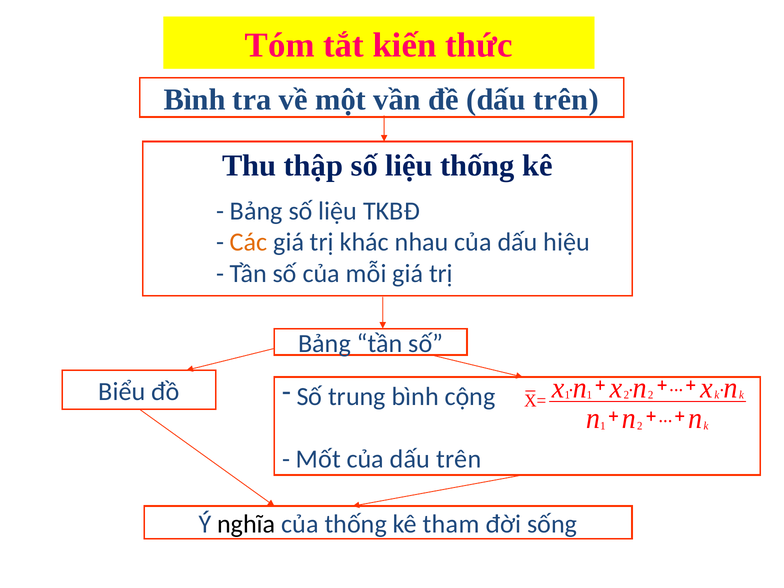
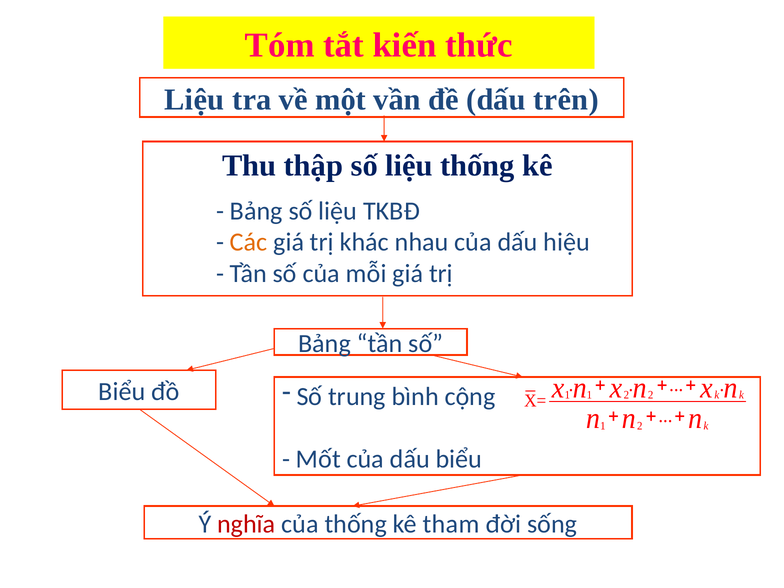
Bình: Bình -> Liệu (194, 100)
của dấu trên: trên -> biểu (459, 459)
nghĩa colour: black -> red (246, 524)
